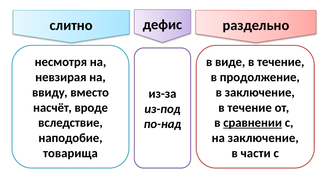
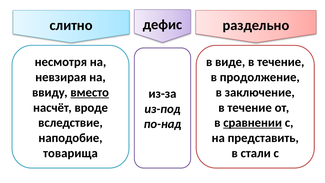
вместо underline: none -> present (90, 92)
на заключение: заключение -> представить (263, 138)
части: части -> стали (256, 153)
